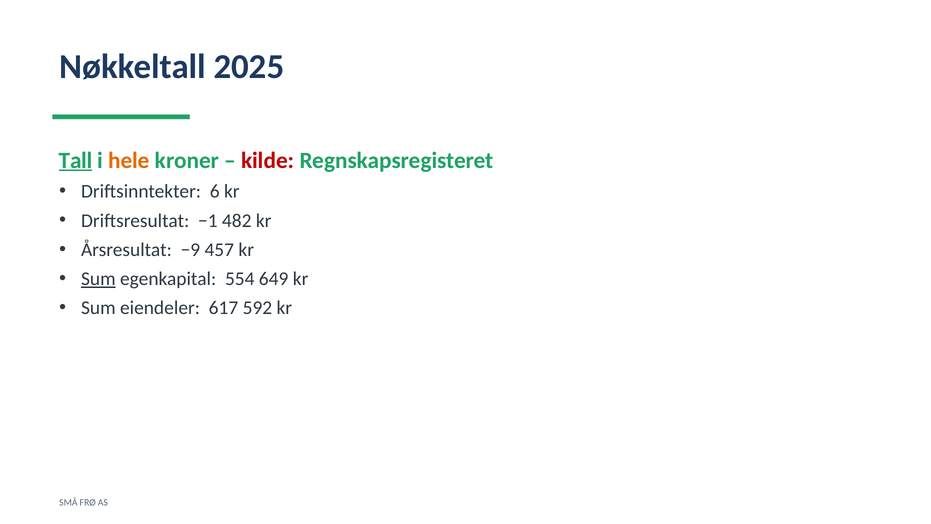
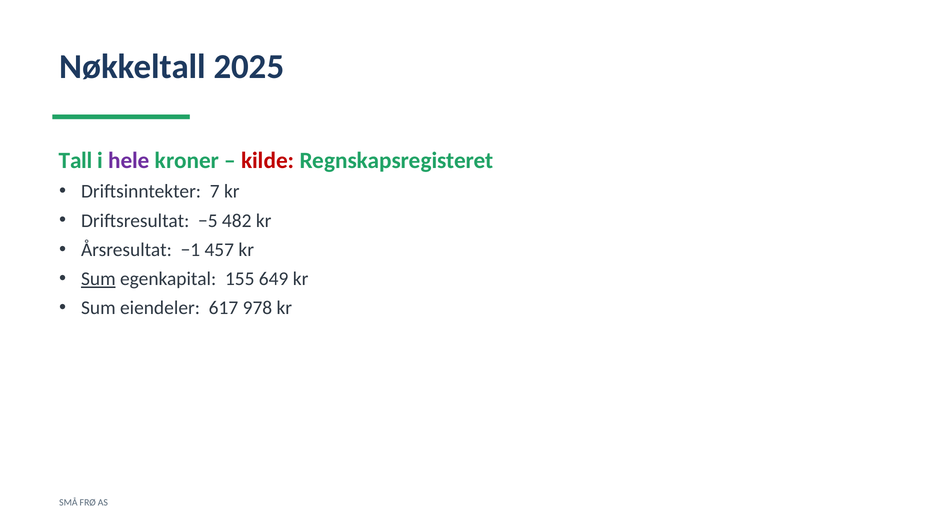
Tall underline: present -> none (76, 160)
hele colour: orange -> purple (129, 160)
6: 6 -> 7 (215, 191)
−1: −1 -> −5 (208, 221)
−9: −9 -> −1 (190, 250)
554: 554 -> 155 (240, 279)
592: 592 -> 978 (257, 308)
